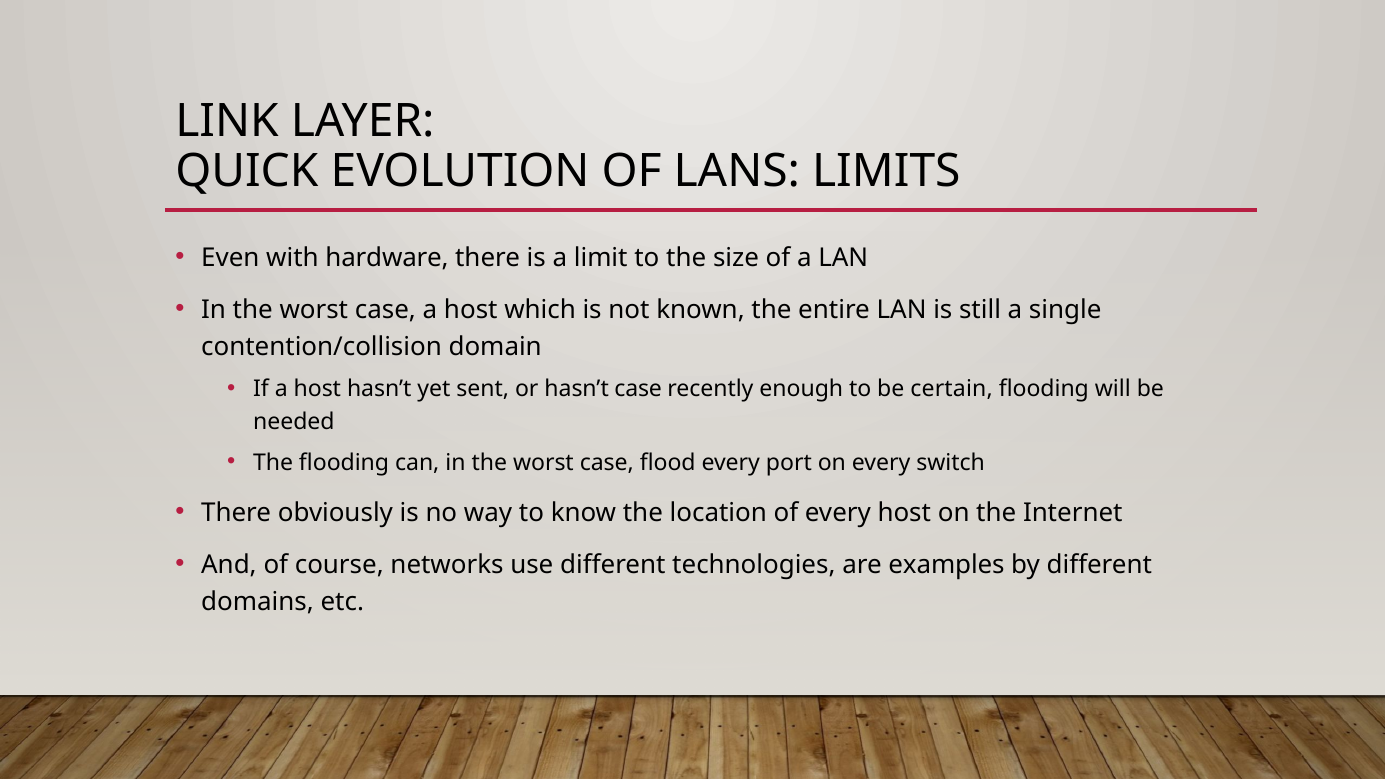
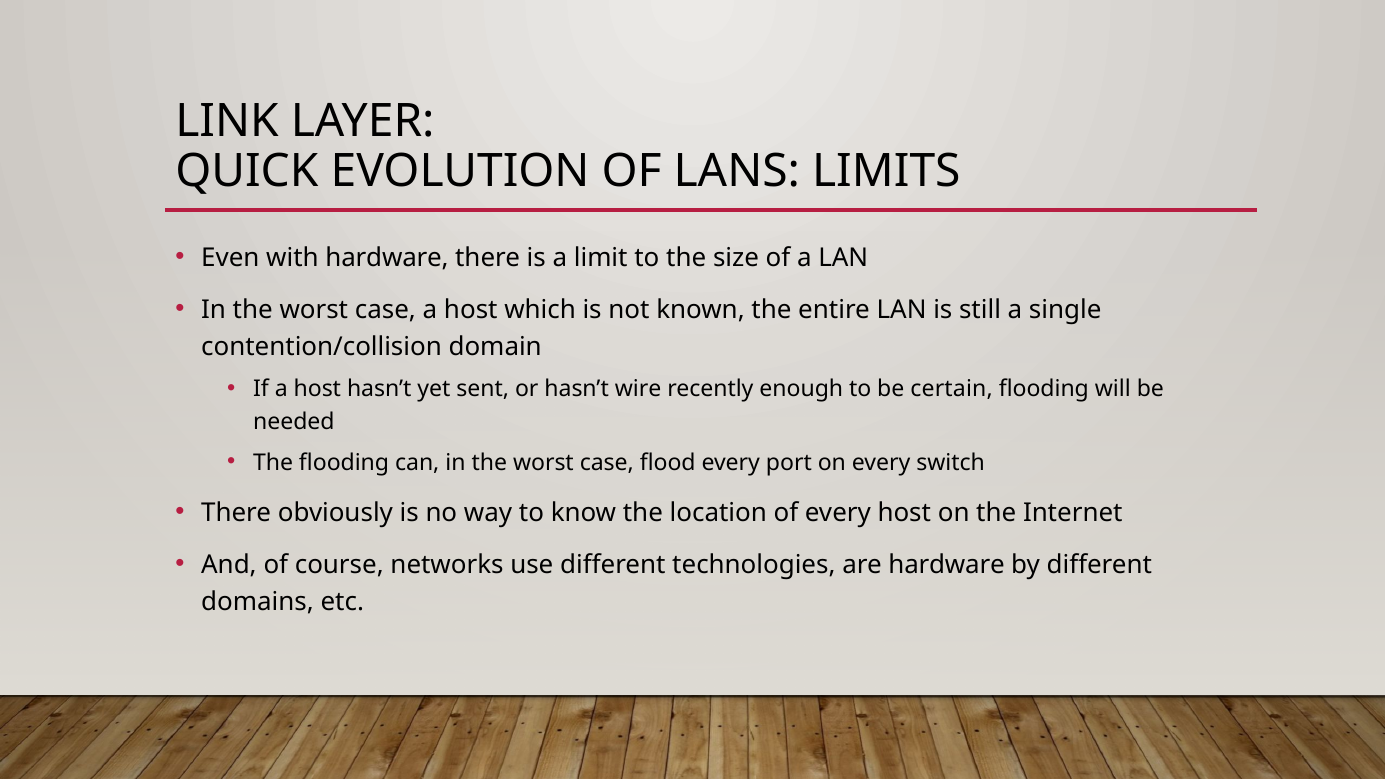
hasn’t case: case -> wire (638, 389)
are examples: examples -> hardware (947, 565)
